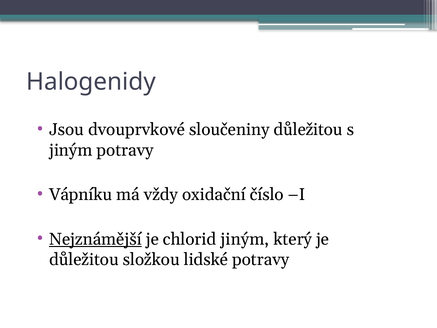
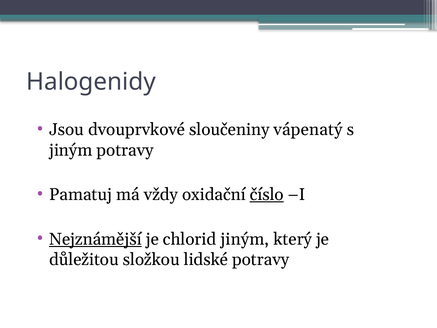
sloučeniny důležitou: důležitou -> vápenatý (308, 130)
Vápníku: Vápníku -> Pamatuj (81, 194)
číslo underline: none -> present (267, 194)
